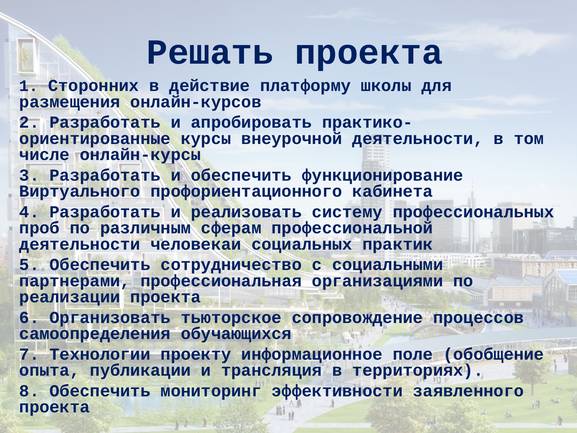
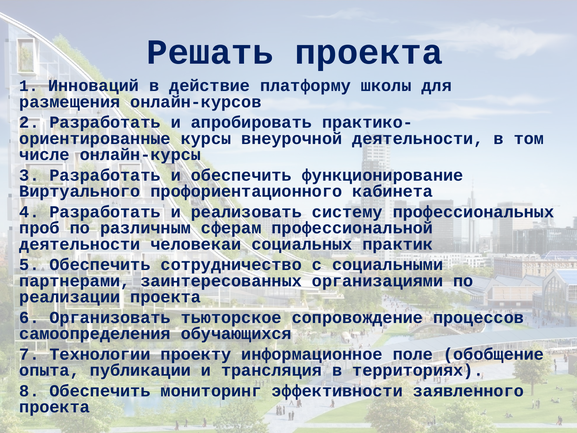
Сторонних: Сторонних -> Инноваций (94, 86)
профессиональная: профессиональная -> заинтересованных (221, 281)
